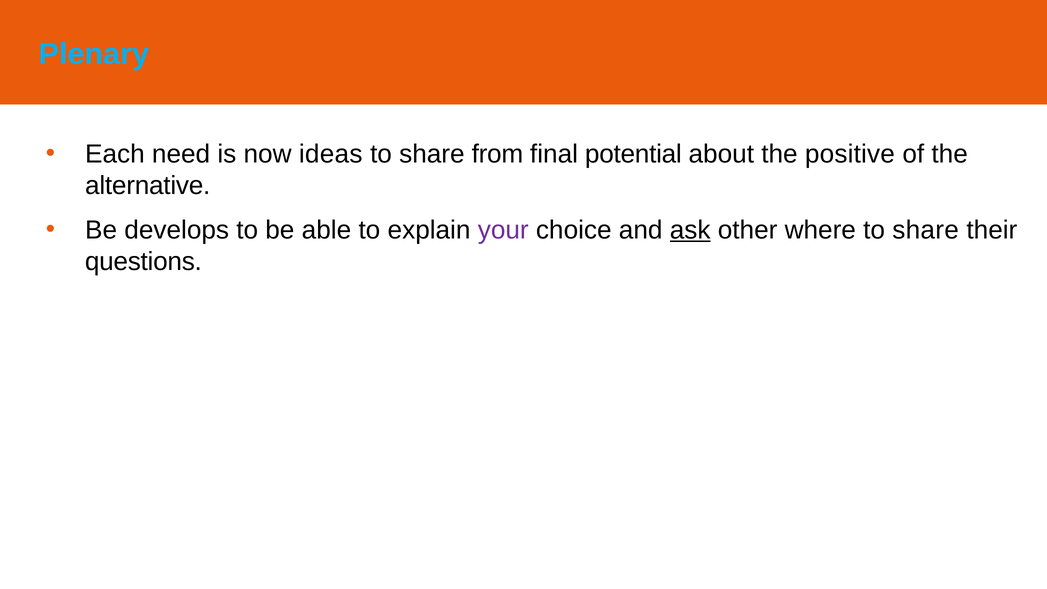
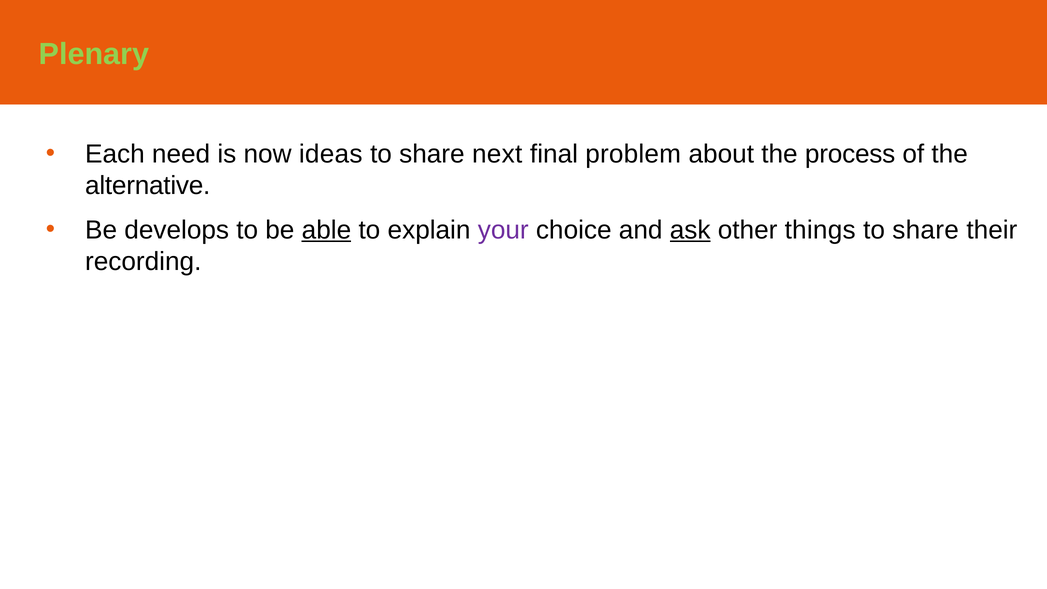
Plenary colour: light blue -> light green (94, 54)
from: from -> next (497, 154)
potential: potential -> problem (633, 154)
positive: positive -> process (850, 154)
able underline: none -> present (326, 230)
where: where -> things (820, 230)
questions: questions -> recording (143, 261)
